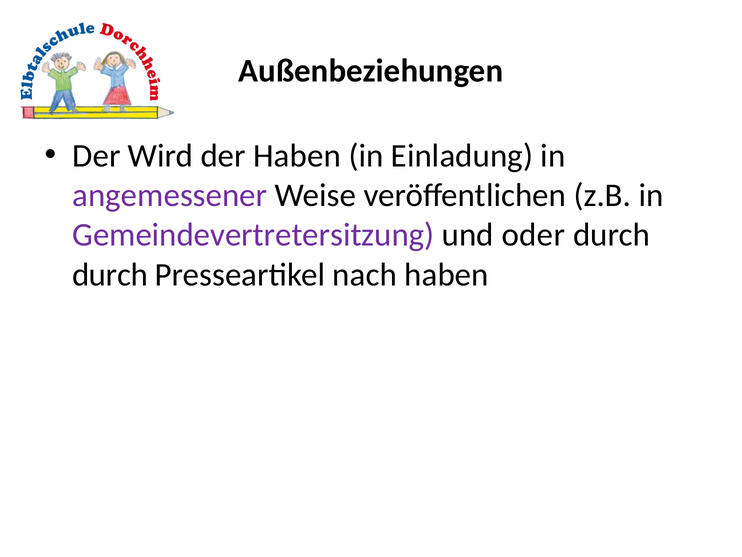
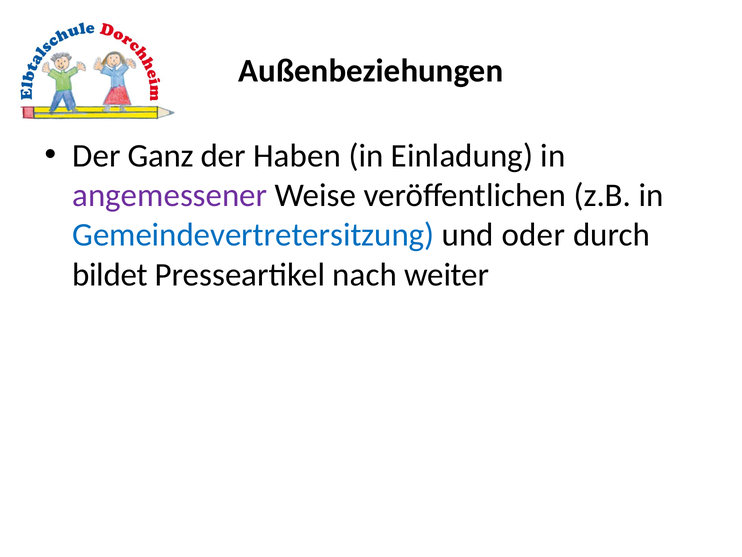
Wird: Wird -> Ganz (161, 156)
Gemeindevertretersitzung colour: purple -> blue (253, 235)
durch: durch -> bildet (110, 274)
nach haben: haben -> weiter (447, 274)
